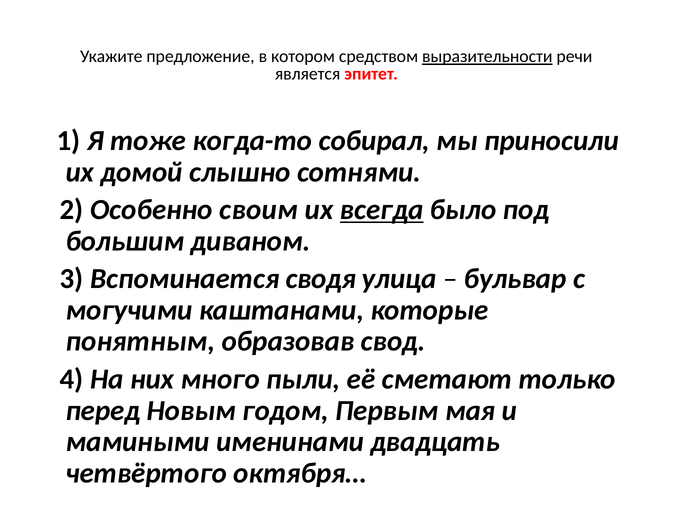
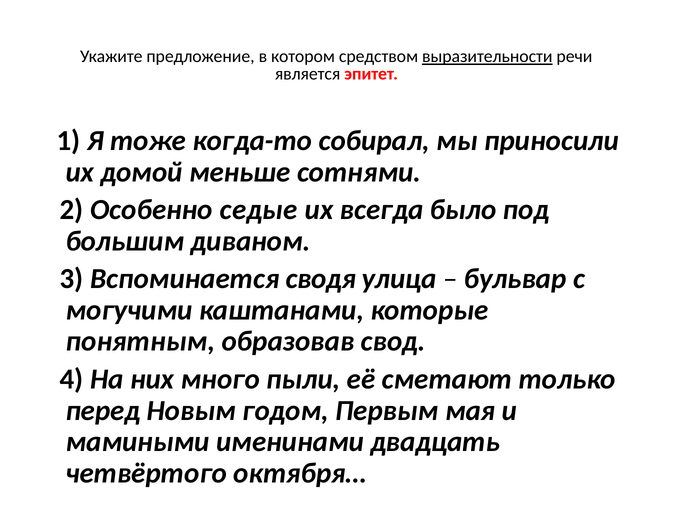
слышно: слышно -> меньше (240, 172)
своим: своим -> седые (259, 210)
всегда underline: present -> none (382, 210)
